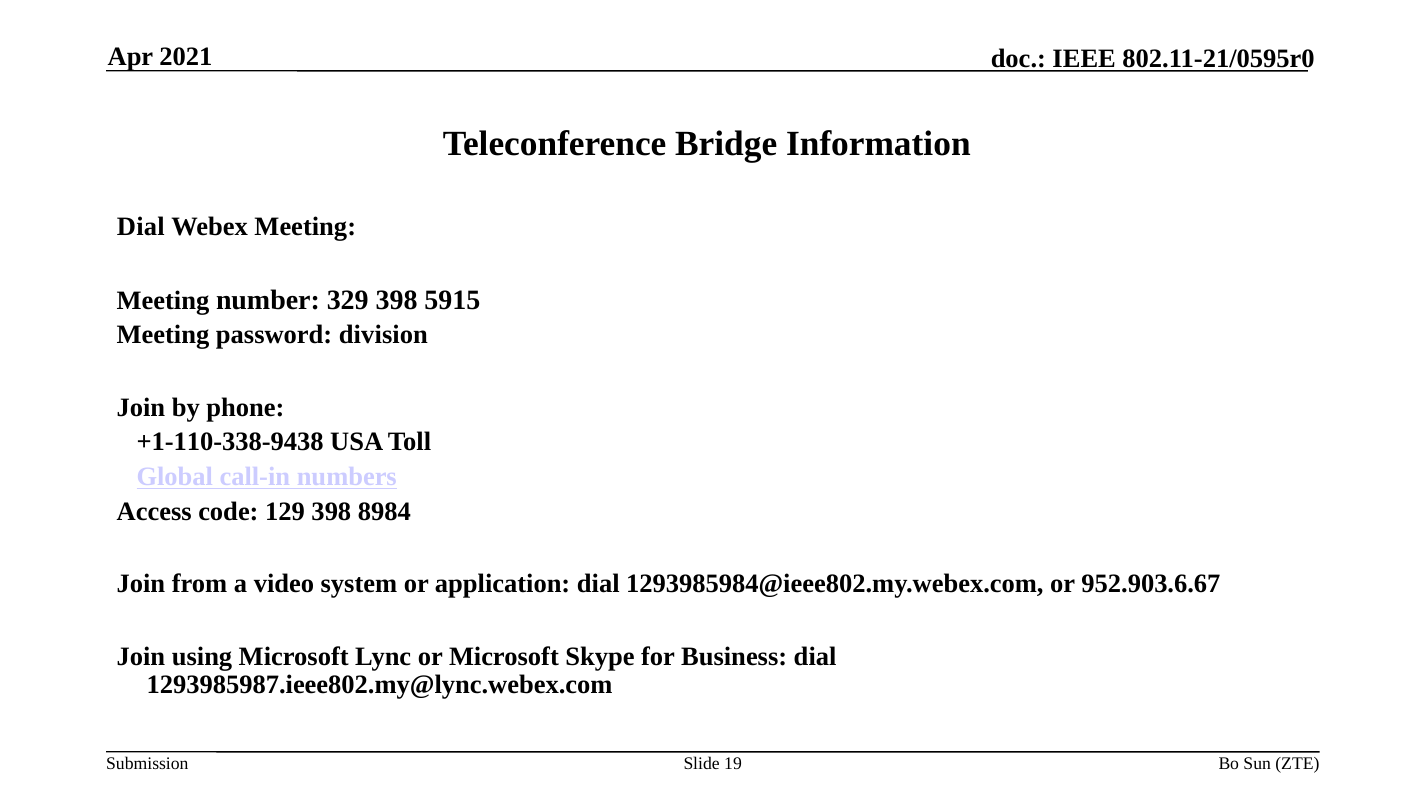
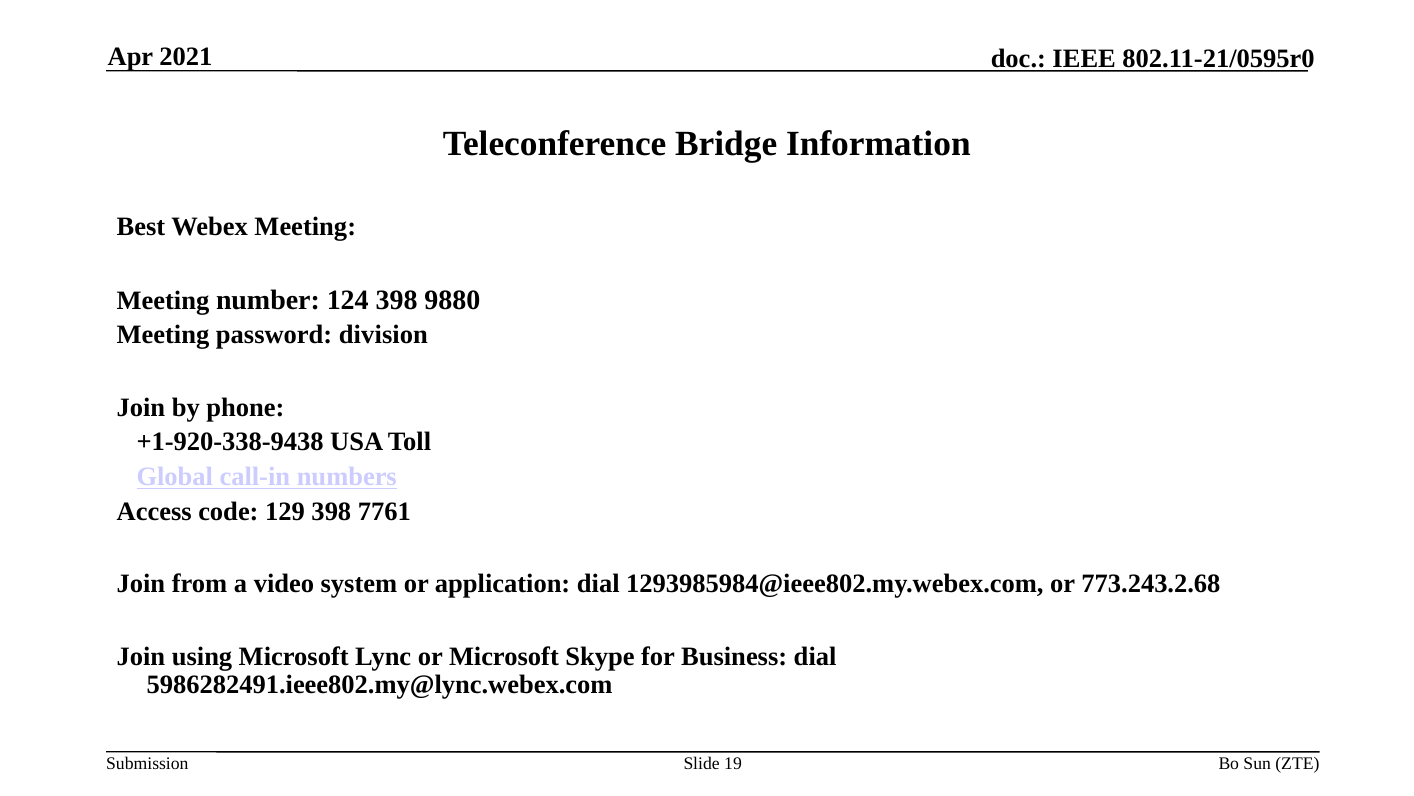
Dial: Dial -> Best (141, 226)
329: 329 -> 124 (348, 300)
5915: 5915 -> 9880 (452, 300)
+1-110-338-9438: +1-110-338-9438 -> +1-920-338-9438 (230, 442)
8984: 8984 -> 7761 (384, 511)
952.903.6.67: 952.903.6.67 -> 773.243.2.68 (1151, 583)
1293985987.ieee802.my@lync.webex.com: 1293985987.ieee802.my@lync.webex.com -> 5986282491.ieee802.my@lync.webex.com (380, 684)
